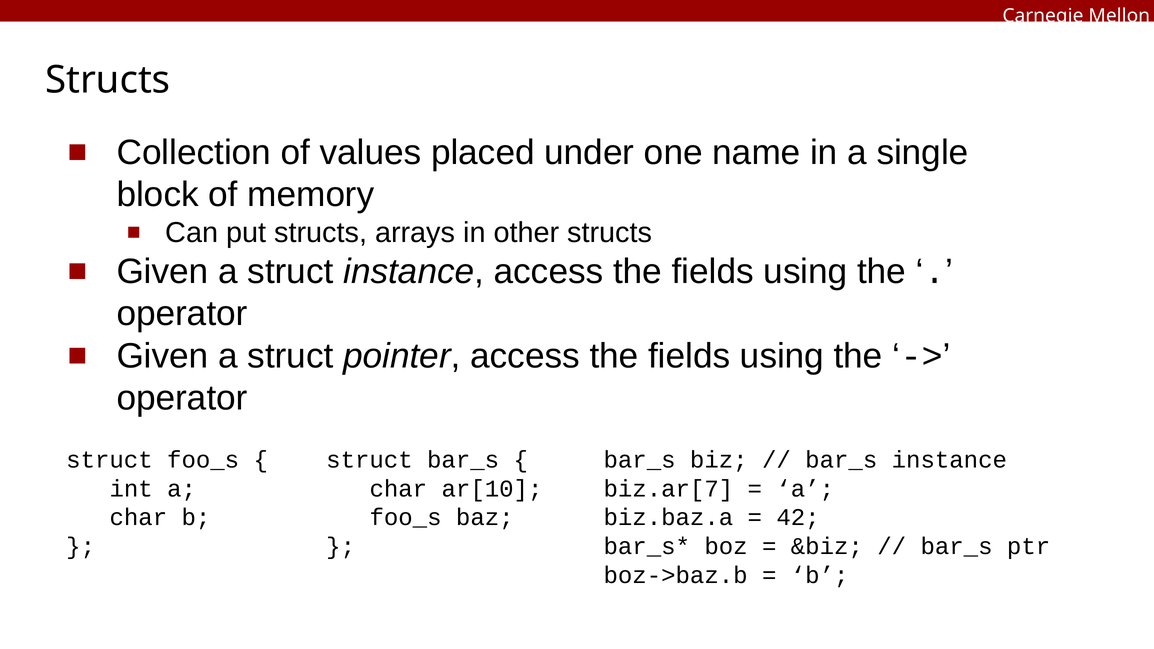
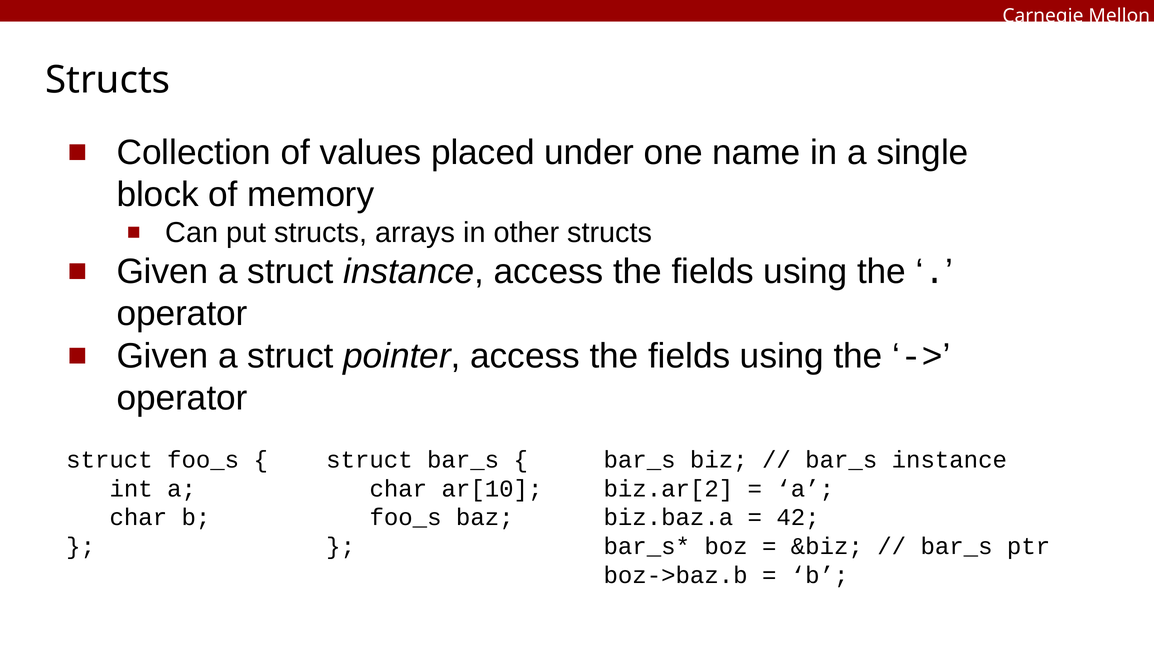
biz.ar[7: biz.ar[7 -> biz.ar[2 (668, 489)
